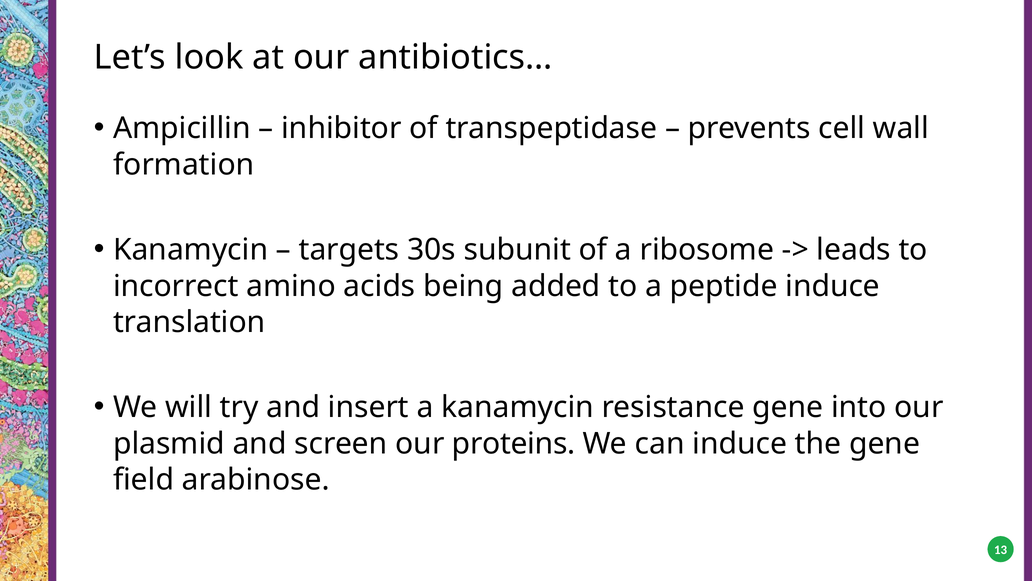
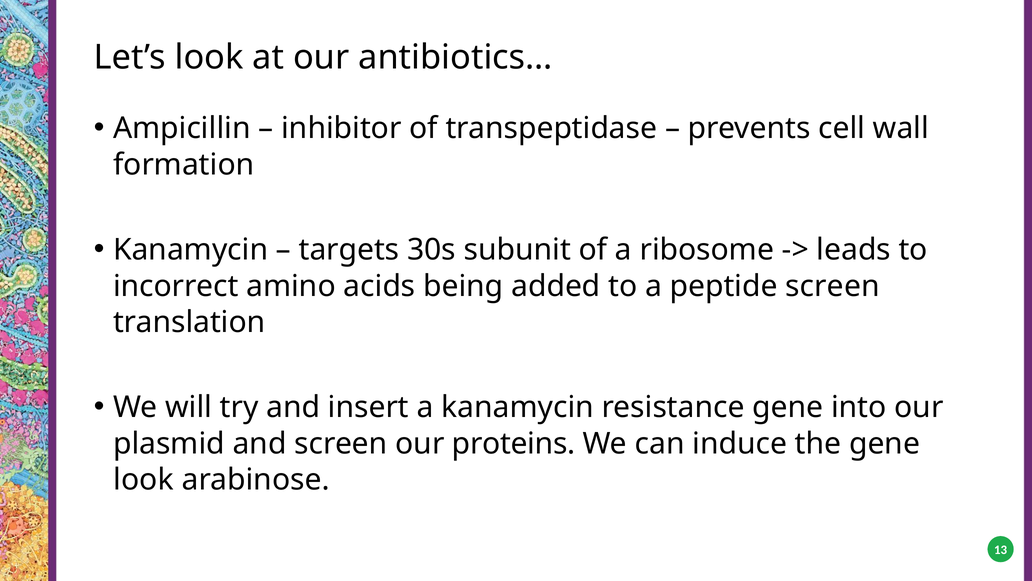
peptide induce: induce -> screen (833, 286)
field: field -> look (143, 479)
